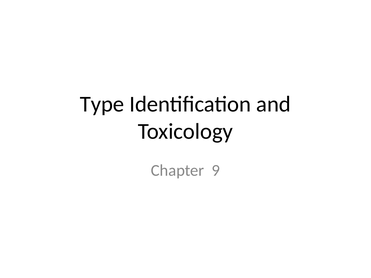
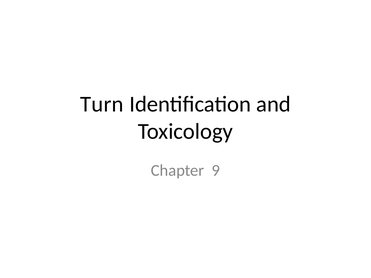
Type: Type -> Turn (102, 104)
